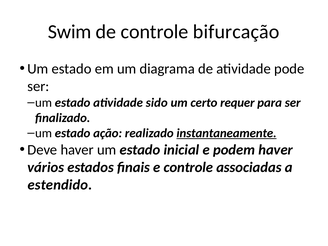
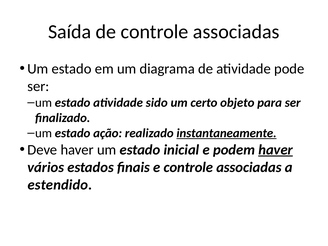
Swim: Swim -> Saída (70, 32)
de controle bifurcação: bifurcação -> associadas (236, 32)
requer: requer -> objeto (237, 103)
haver underline: none -> present (276, 150)
